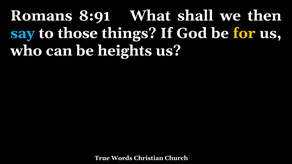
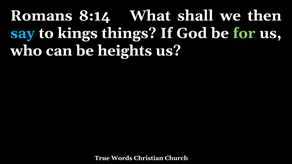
8:91: 8:91 -> 8:14 (95, 16)
those: those -> kings (78, 33)
for colour: yellow -> light green (244, 33)
